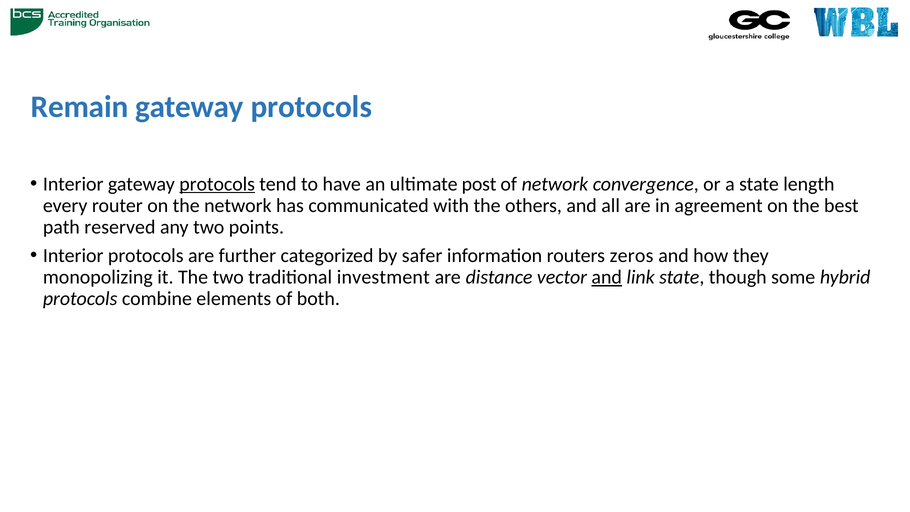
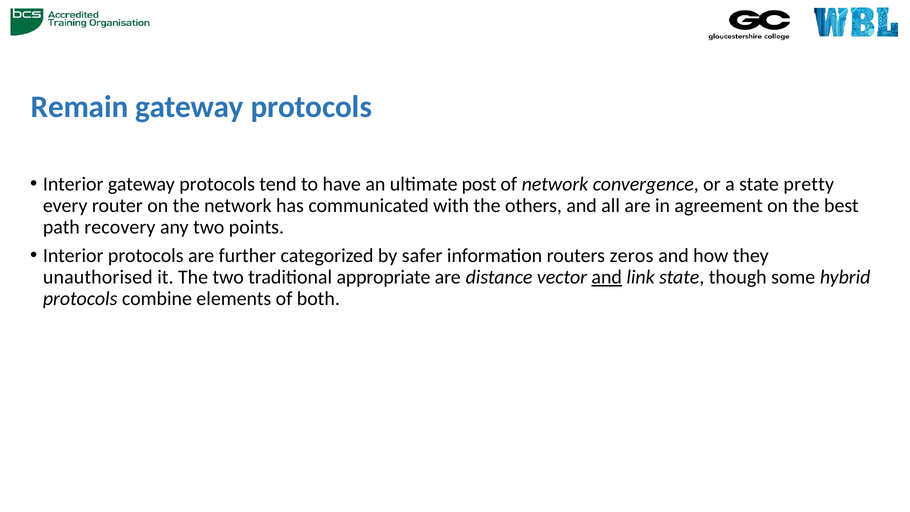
protocols underline: present -> none (217, 184)
length: length -> pretty (809, 184)
reserved: reserved -> recovery (120, 227)
monopolizing: monopolizing -> unauthorised (98, 277)
investment: investment -> appropriate (383, 277)
